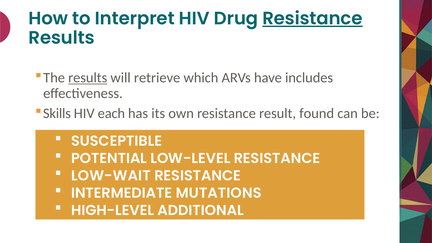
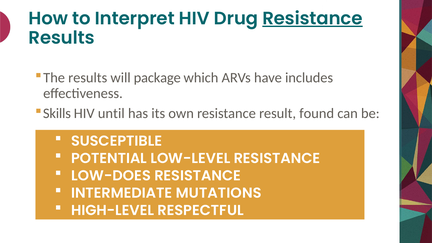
results underline: present -> none (88, 78)
retrieve: retrieve -> package (157, 78)
each: each -> until (111, 113)
LOW-WAIT: LOW-WAIT -> LOW-DOES (111, 176)
ADDITIONAL: ADDITIONAL -> RESPECTFUL (201, 210)
